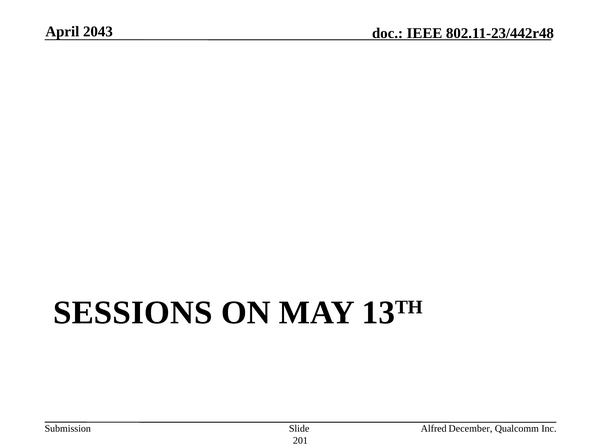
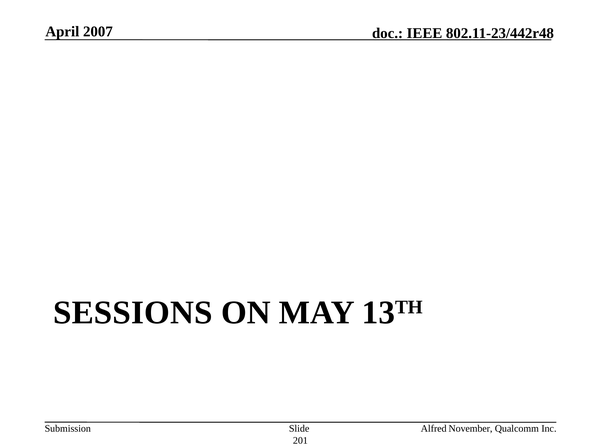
2043: 2043 -> 2007 (98, 32)
December: December -> November (471, 429)
